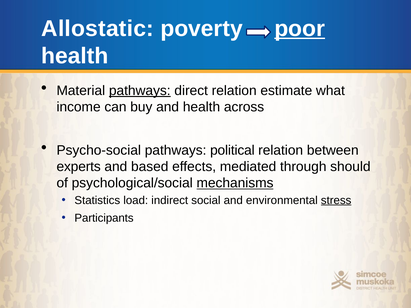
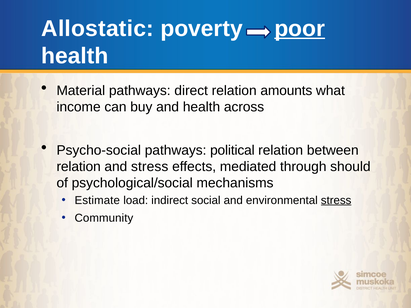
pathways underline: present -> none (140, 91)
estimate: estimate -> amounts (286, 91)
experts: experts -> relation (79, 167)
and based: based -> stress (150, 167)
mechanisms underline: present -> none (235, 183)
Statistics: Statistics -> Estimate (97, 200)
Participants: Participants -> Community (104, 218)
